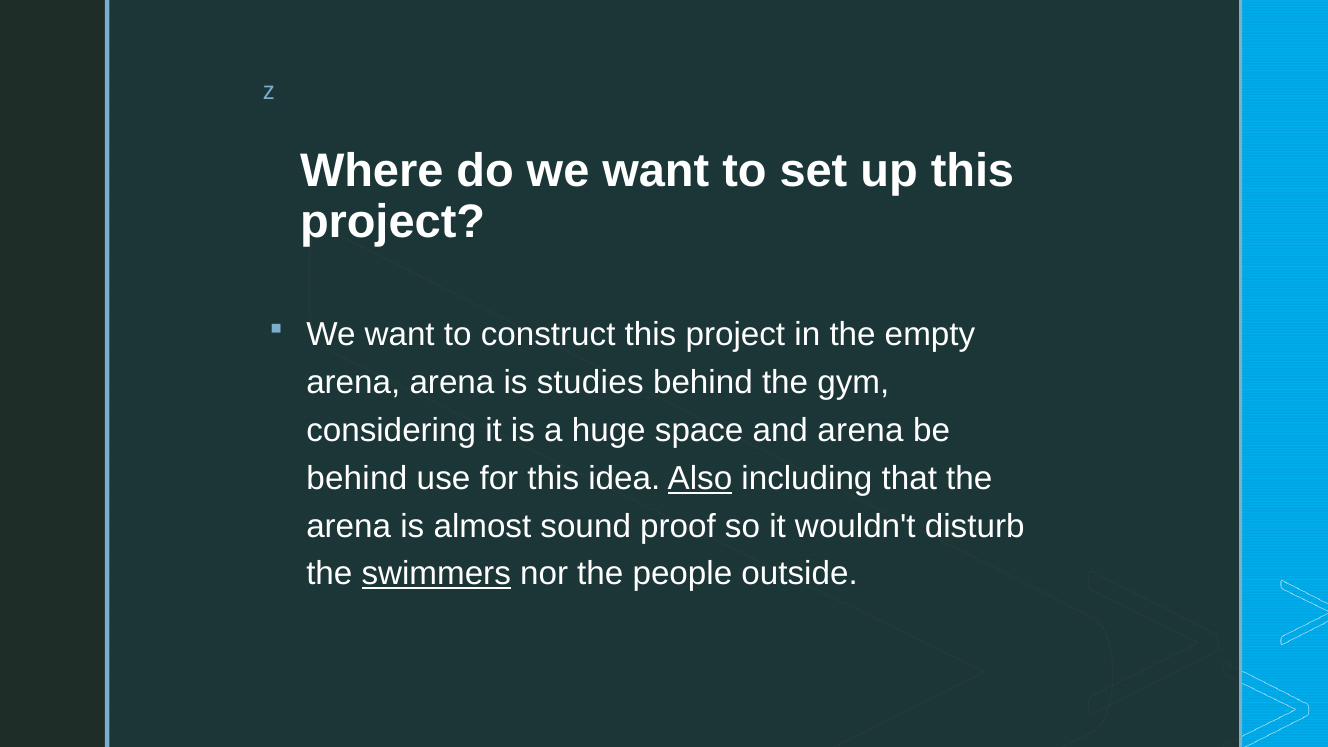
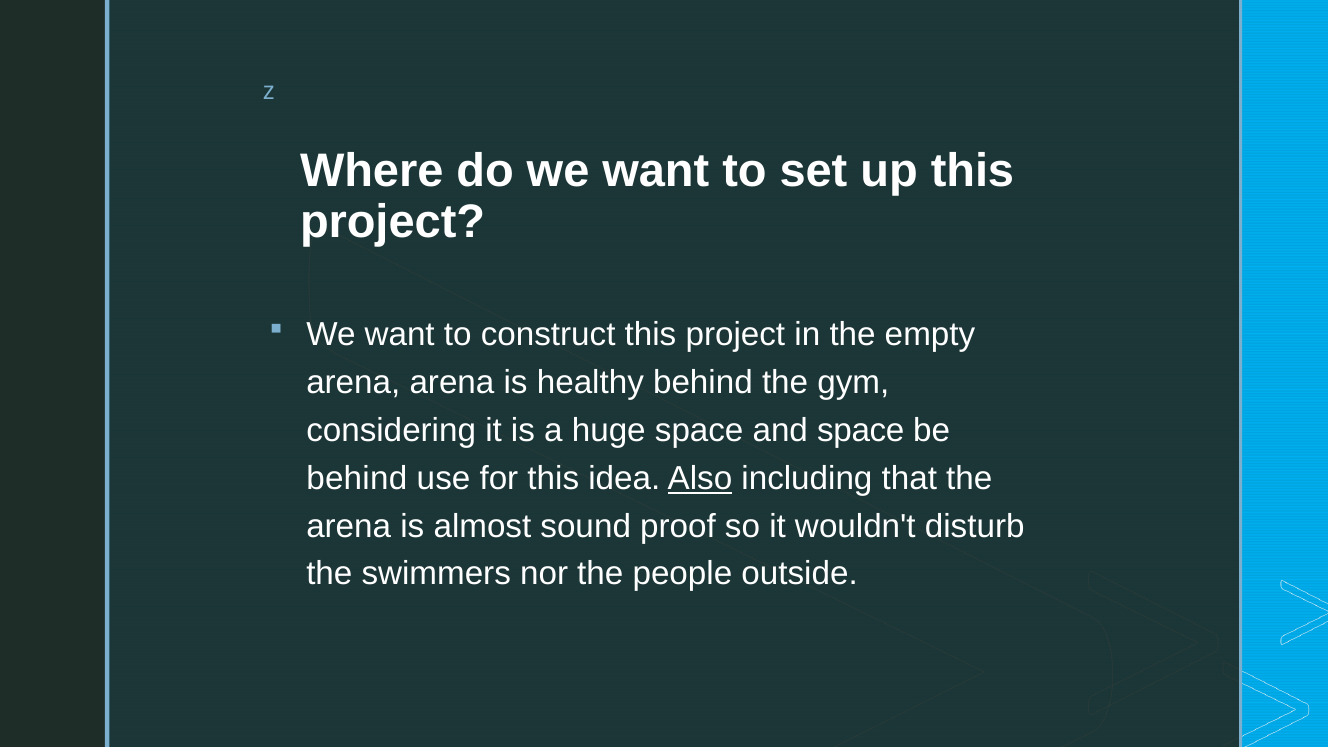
studies: studies -> healthy (590, 383)
and arena: arena -> space (861, 430)
swimmers underline: present -> none (436, 574)
